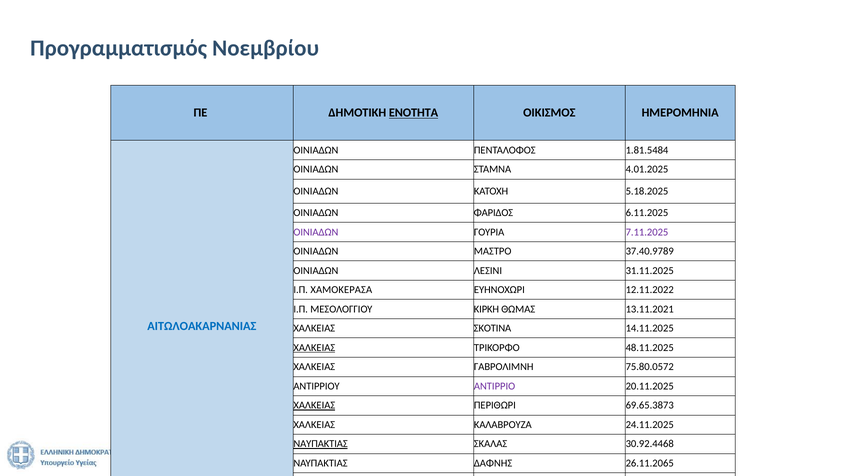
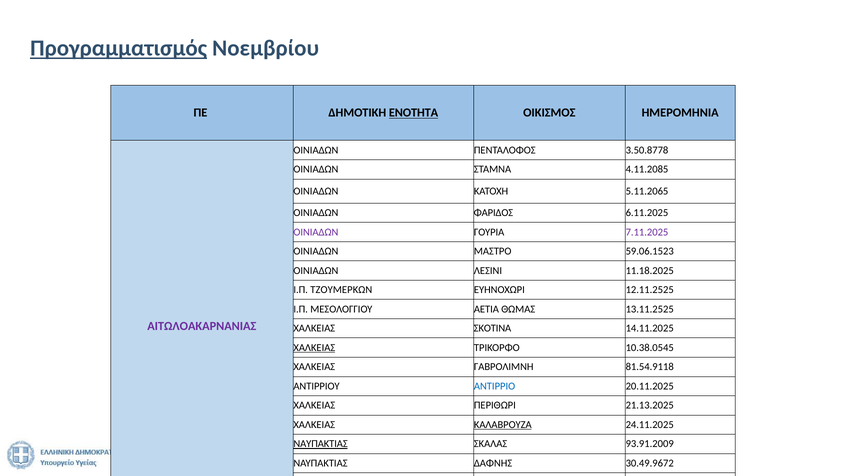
Προγραμματισμός underline: none -> present (119, 48)
1.81.5484: 1.81.5484 -> 3.50.8778 (647, 150)
4.01.2025: 4.01.2025 -> 4.11.2085 (647, 169)
5.18.2025: 5.18.2025 -> 5.11.2065 (647, 191)
37.40.9789: 37.40.9789 -> 59.06.1523 (650, 251)
31.11.2025: 31.11.2025 -> 11.18.2025 (650, 271)
ΧΑΜΟΚΕΡΑΣΑ: ΧΑΜΟΚΕΡΑΣΑ -> ΤΖΟΥΜΕΡΚΩΝ (341, 290)
12.11.2022: 12.11.2022 -> 12.11.2525 (650, 290)
ΚΙΡΚΗ: ΚΙΡΚΗ -> ΑΕΤΙΑ (486, 309)
13.11.2021: 13.11.2021 -> 13.11.2525 (650, 309)
ΑΙΤΩΛΟΑΚΑΡΝΑΝΙΑΣ colour: blue -> purple (202, 326)
48.11.2025: 48.11.2025 -> 10.38.0545 (650, 348)
75.80.0572: 75.80.0572 -> 81.54.9118 (650, 367)
ΑΝΤΙΡΡΙΟ colour: purple -> blue (495, 386)
ΧΑΛΚΕΙΑΣ underline: present -> none (314, 405)
69.65.3873: 69.65.3873 -> 21.13.2025 (650, 405)
ΚΑΛΑΒΡΟΥΖΑ underline: none -> present (503, 425)
30.92.4468: 30.92.4468 -> 93.91.2009 (650, 444)
26.11.2065: 26.11.2065 -> 30.49.9672 (650, 463)
